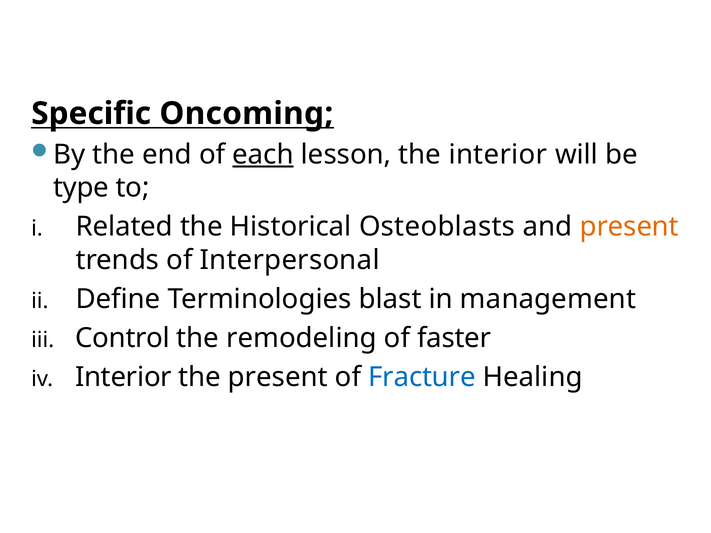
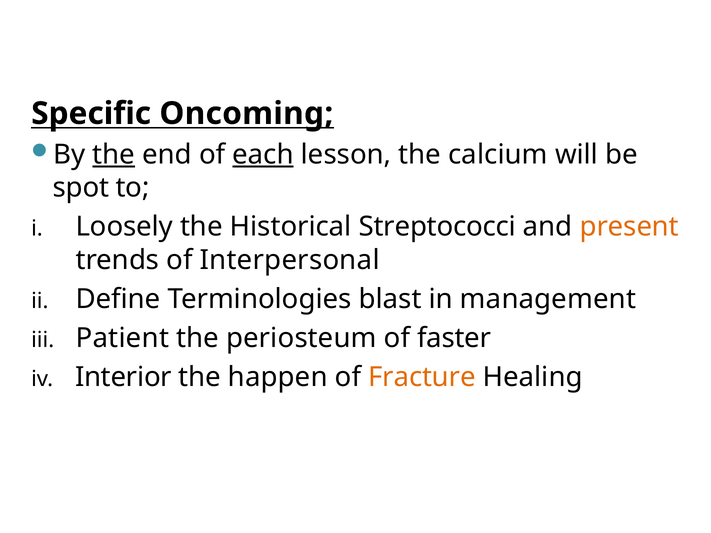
the underline: none -> present (114, 155)
the interior: interior -> calcium (498, 155)
type: type -> spot (81, 188)
Related: Related -> Loosely (124, 227)
Osteoblasts: Osteoblasts -> Streptococci (437, 227)
Control: Control -> Patient (122, 338)
remodeling: remodeling -> periosteum (301, 338)
the present: present -> happen (278, 377)
Fracture colour: blue -> orange (422, 377)
